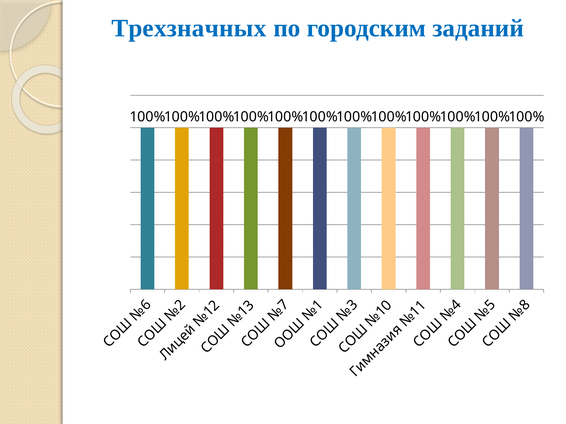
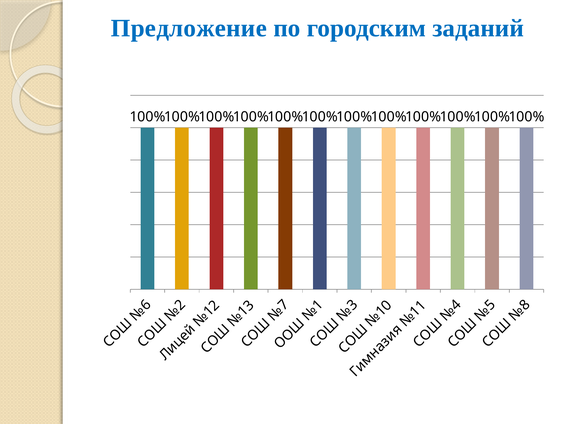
Трехзначных: Трехзначных -> Предложение (189, 28)
